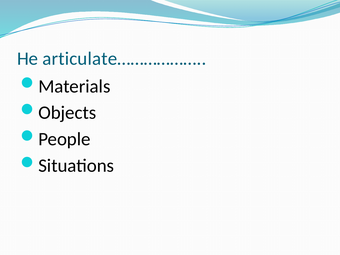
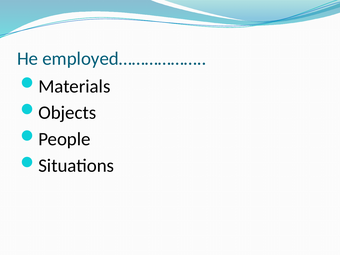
articulate………………: articulate……………… -> employed……………… (124, 59)
